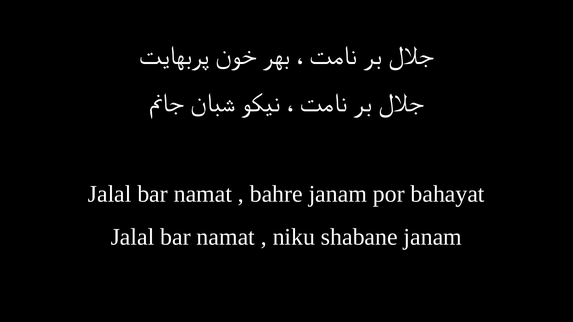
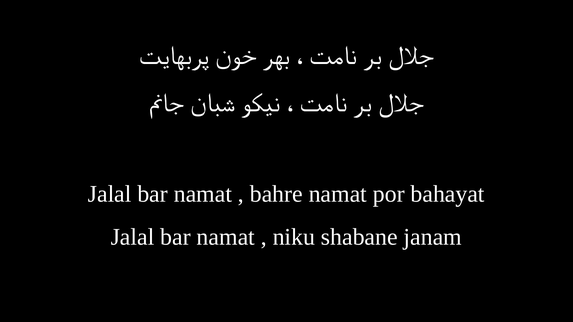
bahre janam: janam -> namat (338, 194)
